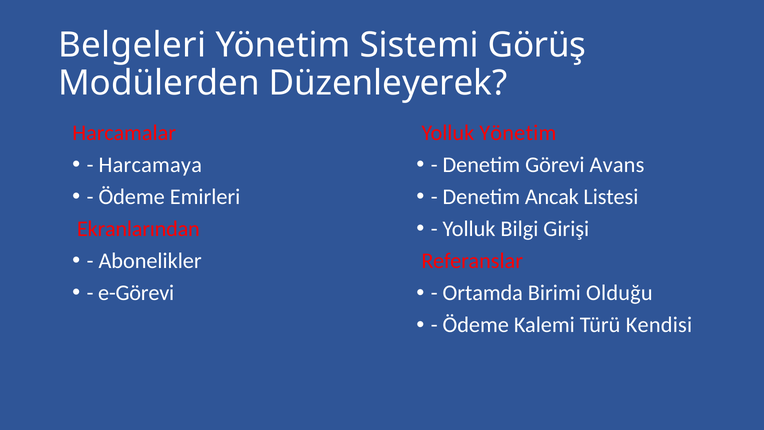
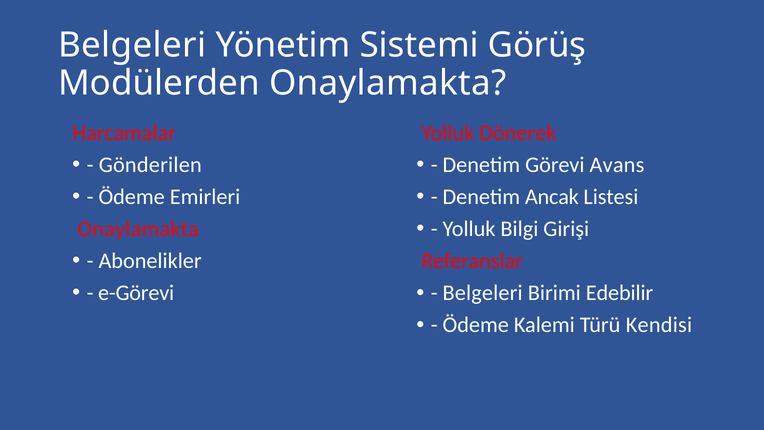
Modülerden Düzenleyerek: Düzenleyerek -> Onaylamakta (388, 83)
Yolluk Yönetim: Yönetim -> Dönerek (518, 133)
Harcamaya: Harcamaya -> Gönderilen (150, 165)
Ekranlarından: Ekranlarından -> Onaylamakta (138, 229)
Ortamda: Ortamda -> Belgeleri (483, 293)
Olduğu: Olduğu -> Edebilir (620, 293)
